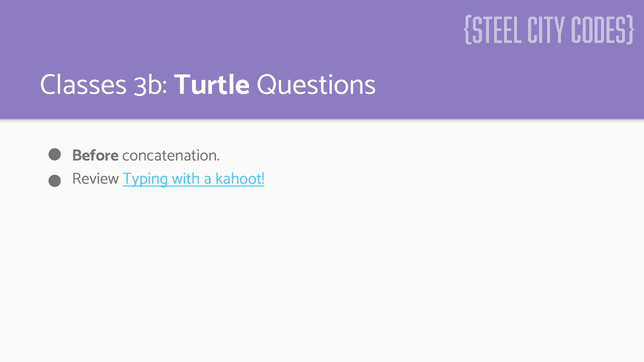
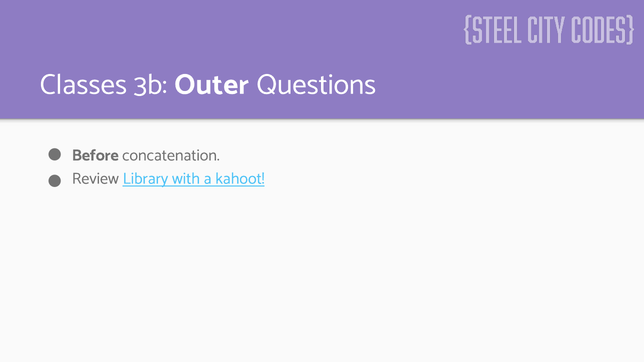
Turtle: Turtle -> Outer (212, 84)
Typing: Typing -> Library (145, 179)
